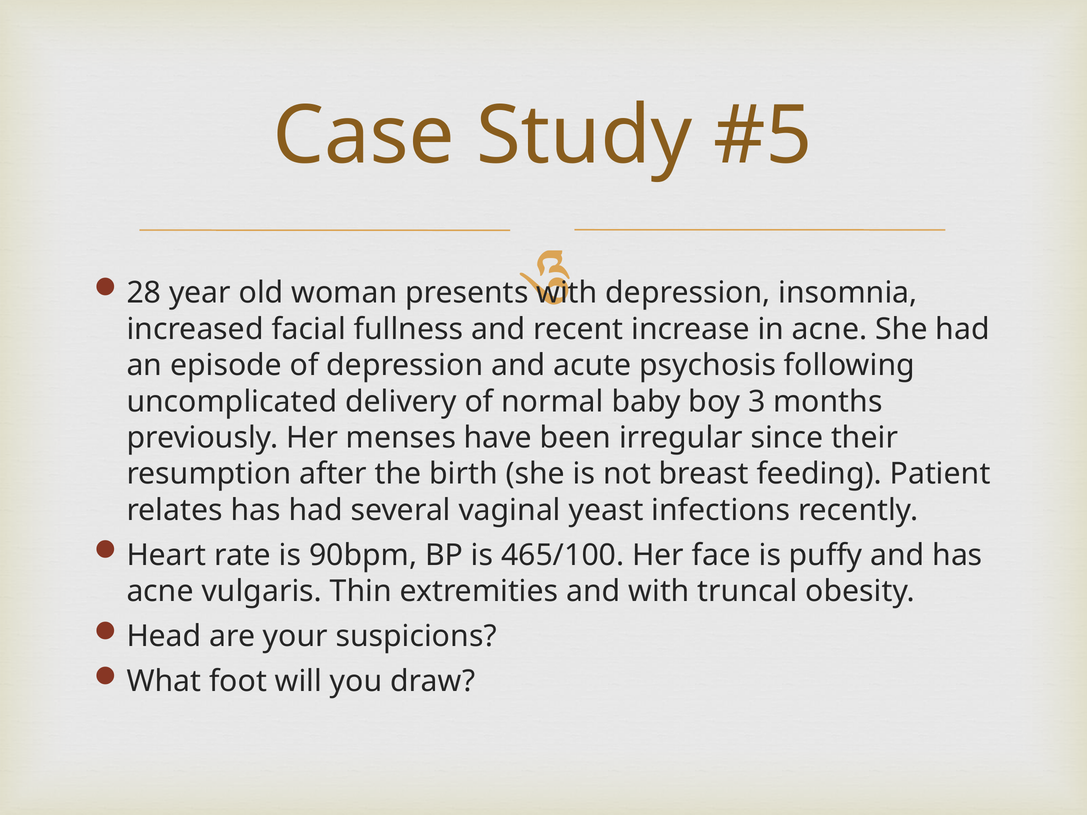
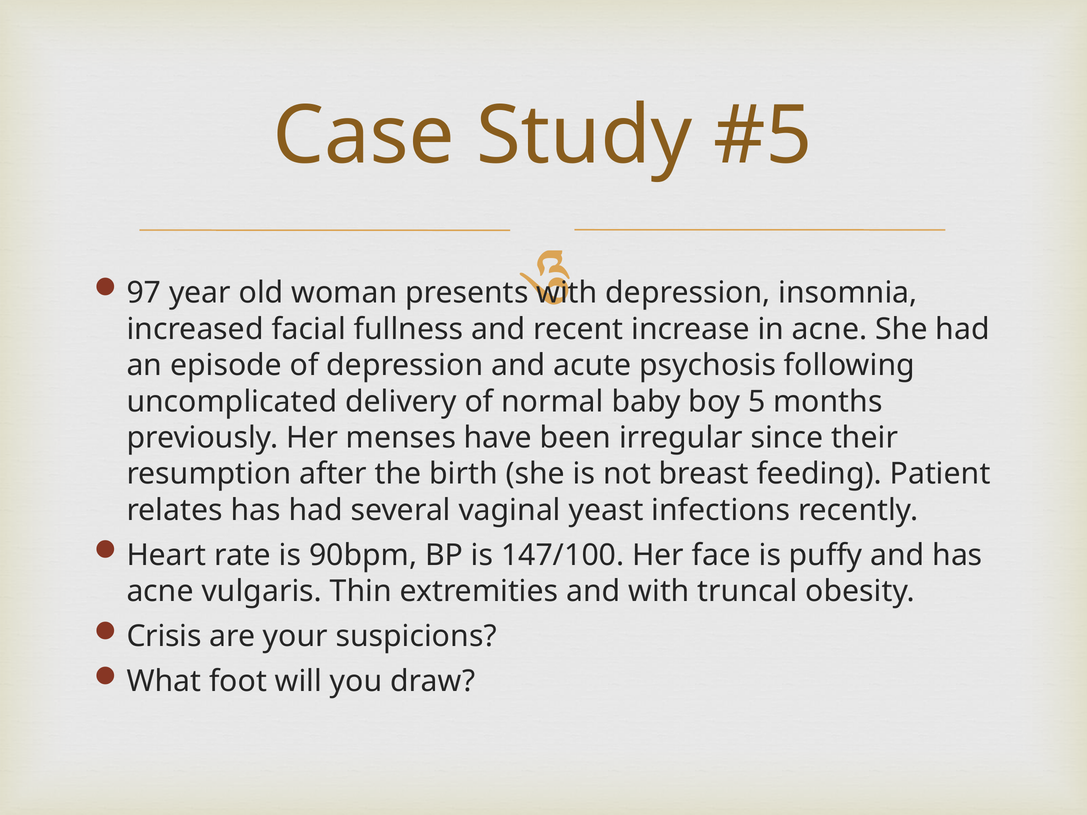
28: 28 -> 97 (144, 293)
3: 3 -> 5 (757, 402)
465/100: 465/100 -> 147/100 (563, 555)
Head: Head -> Crisis (164, 637)
